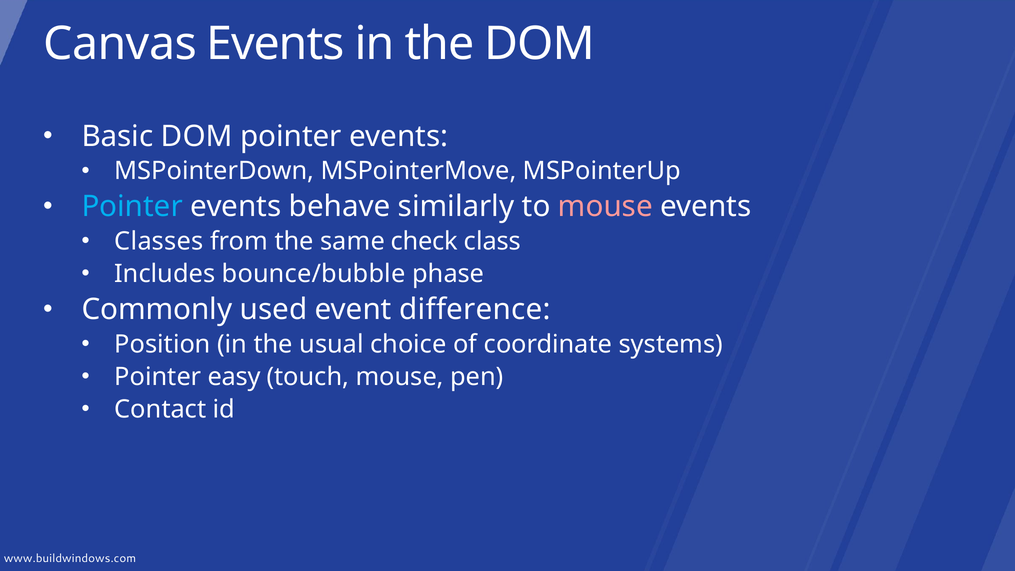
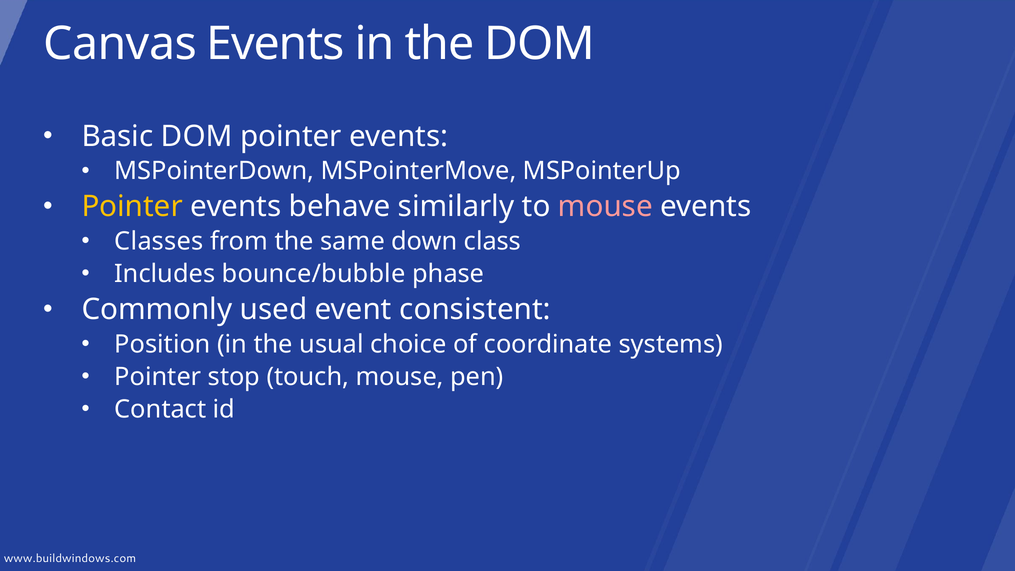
Pointer colour: light blue -> yellow (132, 207)
check: check -> down (424, 241)
difference: difference -> consistent (475, 309)
easy: easy -> stop (234, 377)
